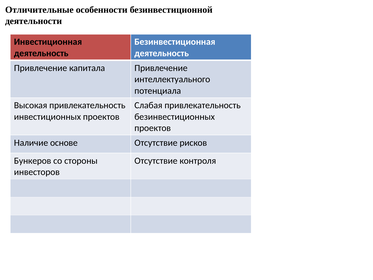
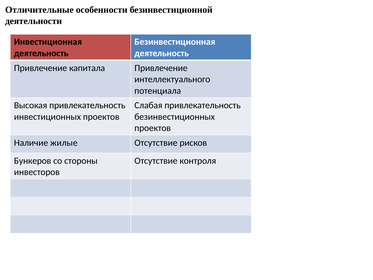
основе: основе -> жилые (64, 143)
